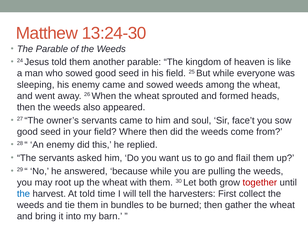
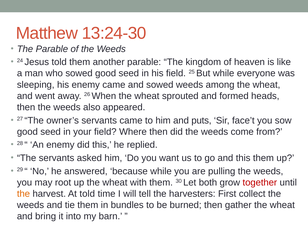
soul: soul -> puts (201, 120)
and flail: flail -> this (243, 158)
the colour: blue -> orange (23, 194)
